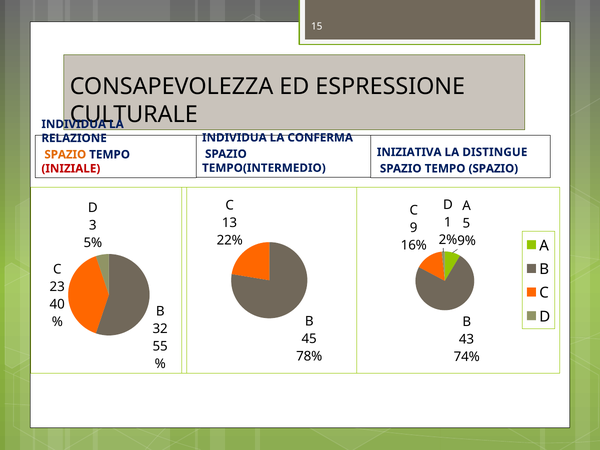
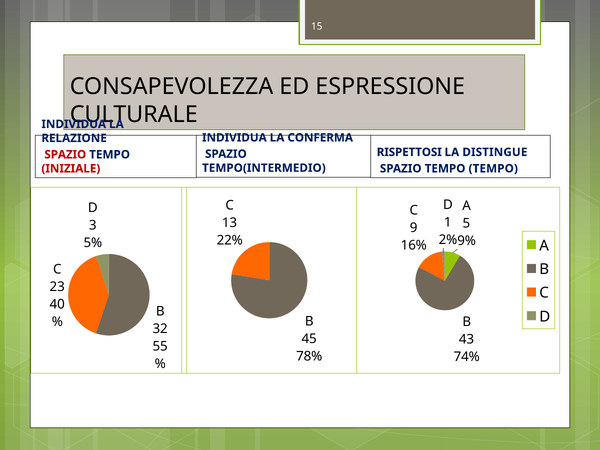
INIZIATIVA: INIZIATIVA -> RISPETTOSI (409, 152)
SPAZIO colour: orange -> red (65, 155)
TEMPO SPAZIO: SPAZIO -> TEMPO (493, 169)
